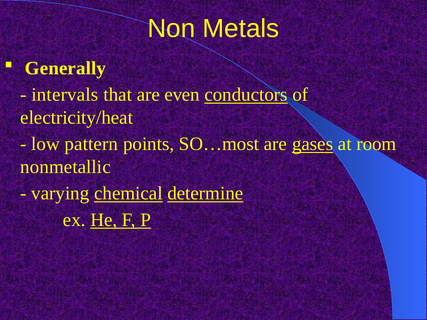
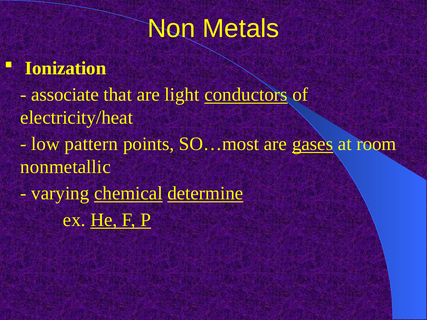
Generally: Generally -> Ionization (66, 68)
intervals: intervals -> associate (65, 95)
even: even -> light (182, 95)
